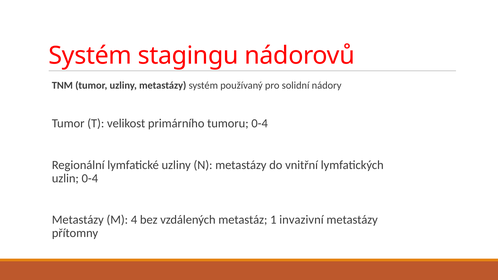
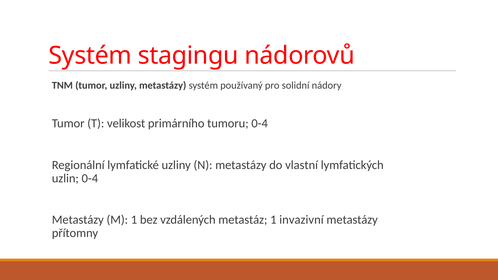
vnitřní: vnitřní -> vlastní (302, 165)
M 4: 4 -> 1 (134, 220)
